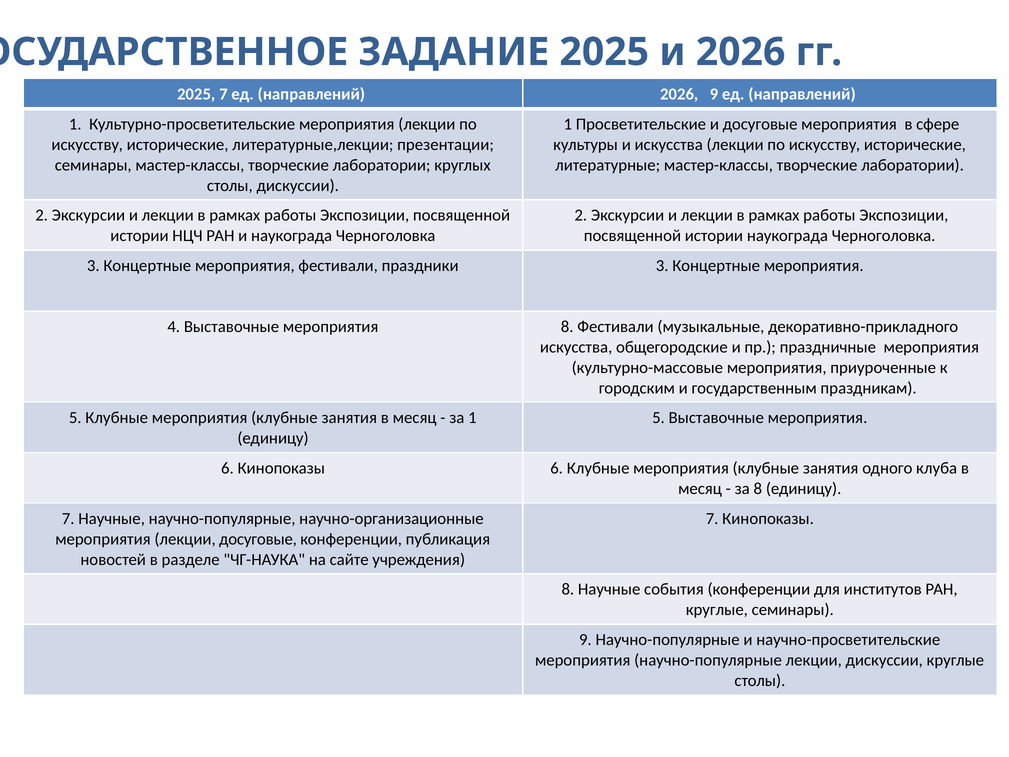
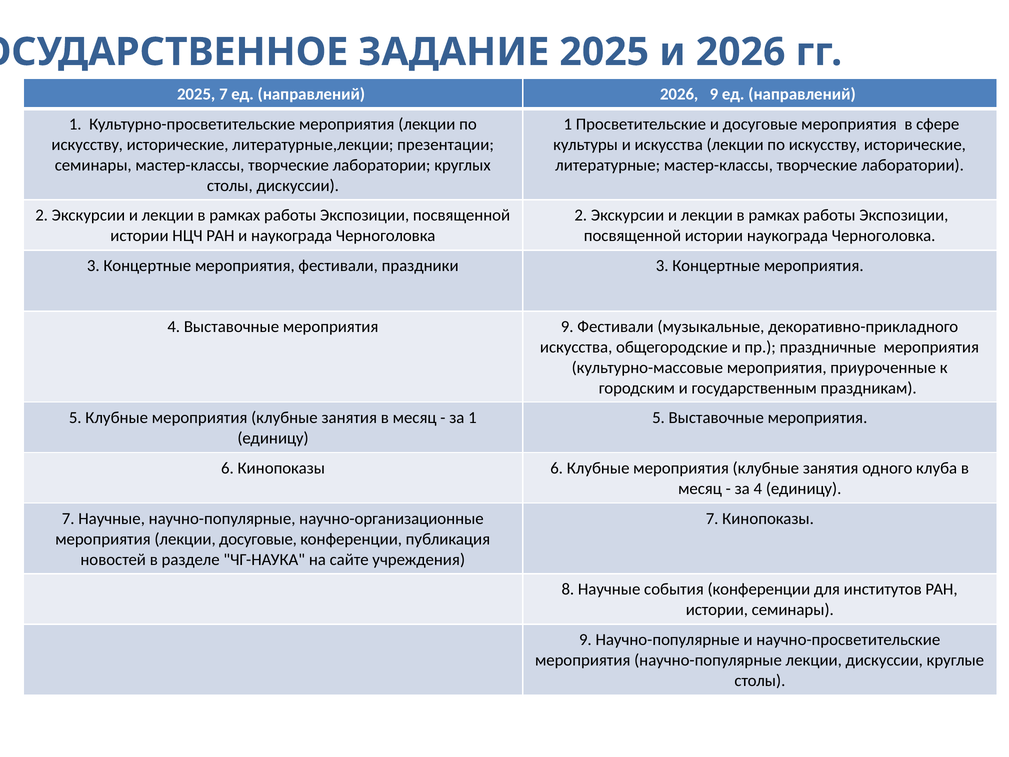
мероприятия 8: 8 -> 9 (567, 327)
за 8: 8 -> 4 (758, 488)
круглые: круглые -> истории (717, 610)
